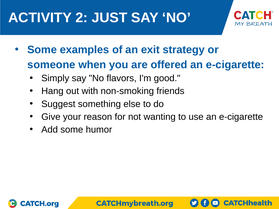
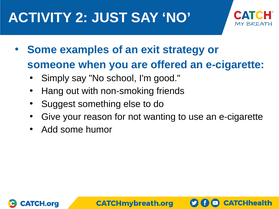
flavors: flavors -> school (122, 78)
